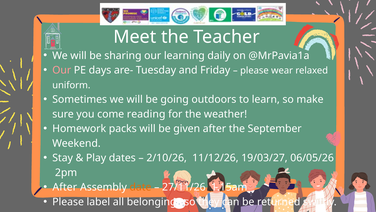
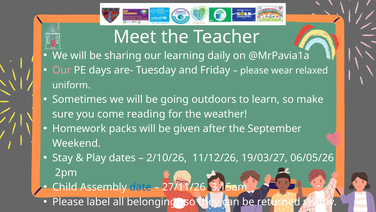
After: After -> Child (65, 187)
date colour: orange -> blue (140, 187)
1.15am: 1.15am -> 3.15am (229, 187)
